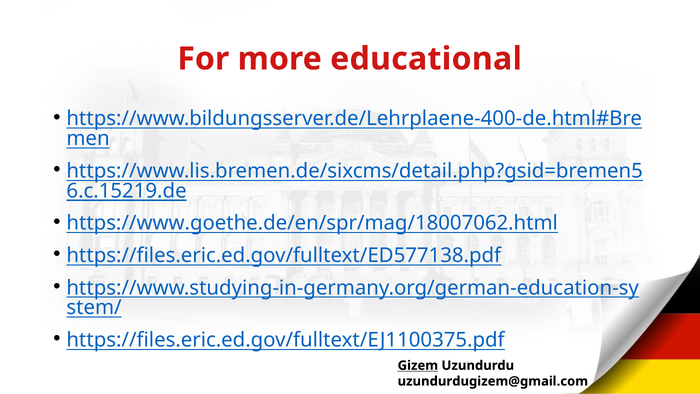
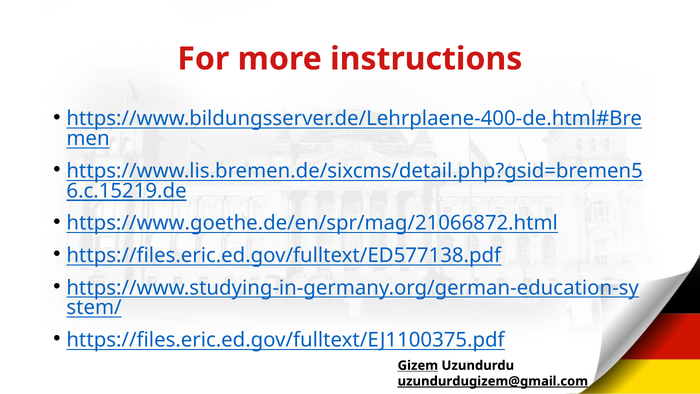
educational: educational -> instructions (426, 59)
https://www.goethe.de/en/spr/mag/18007062.html: https://www.goethe.de/en/spr/mag/18007062.html -> https://www.goethe.de/en/spr/mag/21066872.html (312, 223)
uzundurdugizem@gmail.com underline: none -> present (493, 381)
